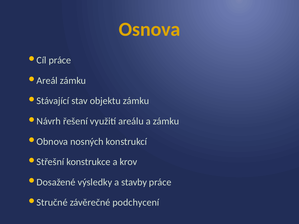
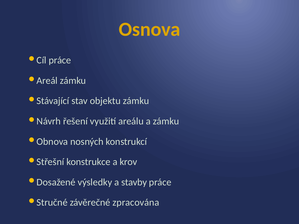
podchycení: podchycení -> zpracována (136, 203)
